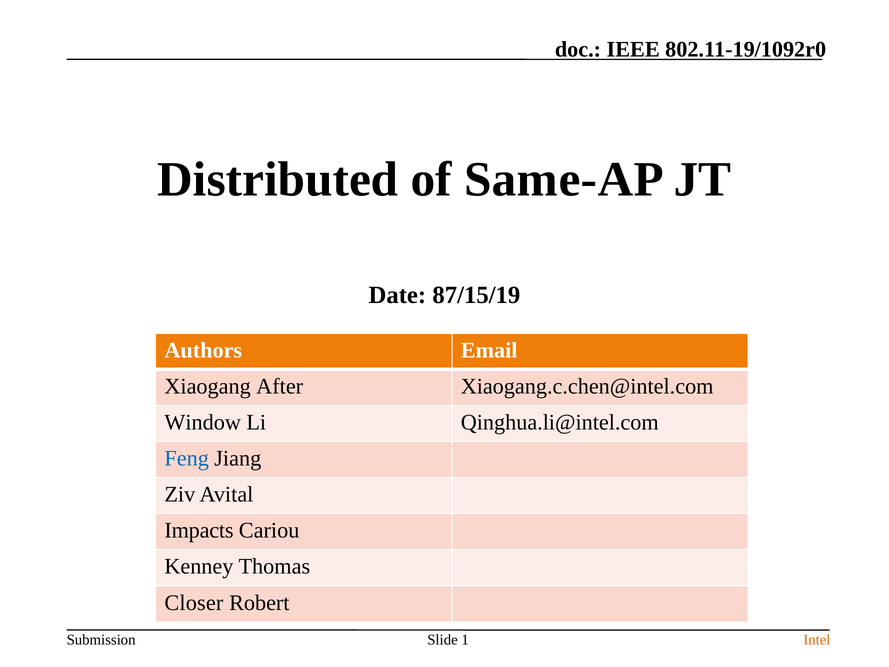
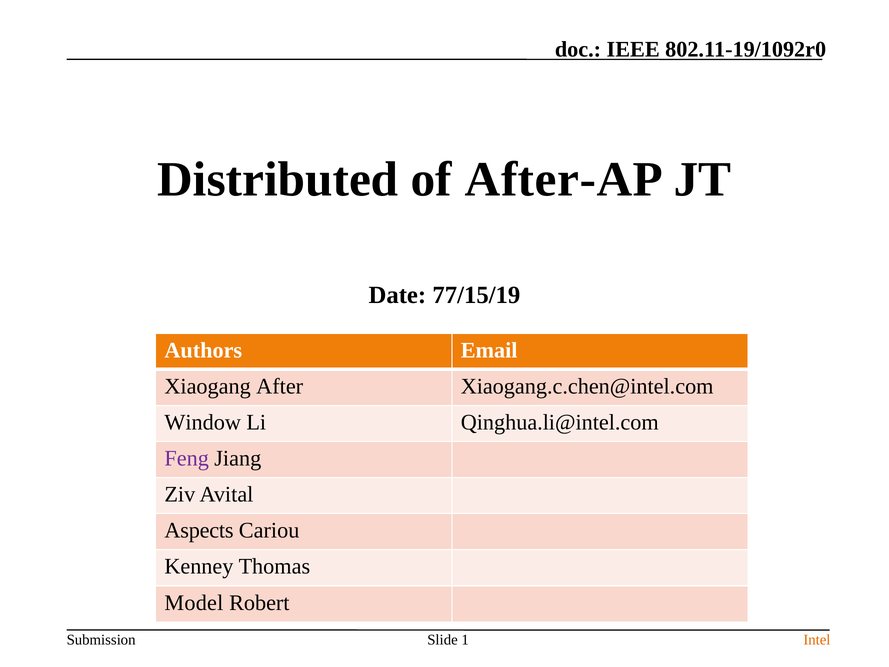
Same-AP: Same-AP -> After-AP (564, 179)
87/15/19: 87/15/19 -> 77/15/19 (476, 295)
Feng colour: blue -> purple (187, 458)
Impacts: Impacts -> Aspects (199, 530)
Closer: Closer -> Model (194, 602)
